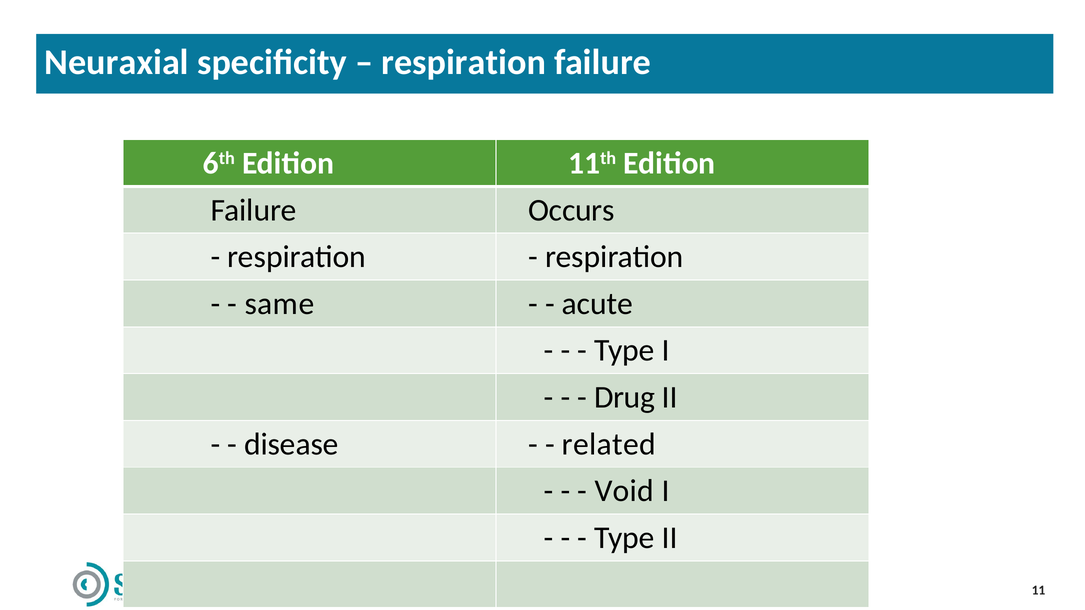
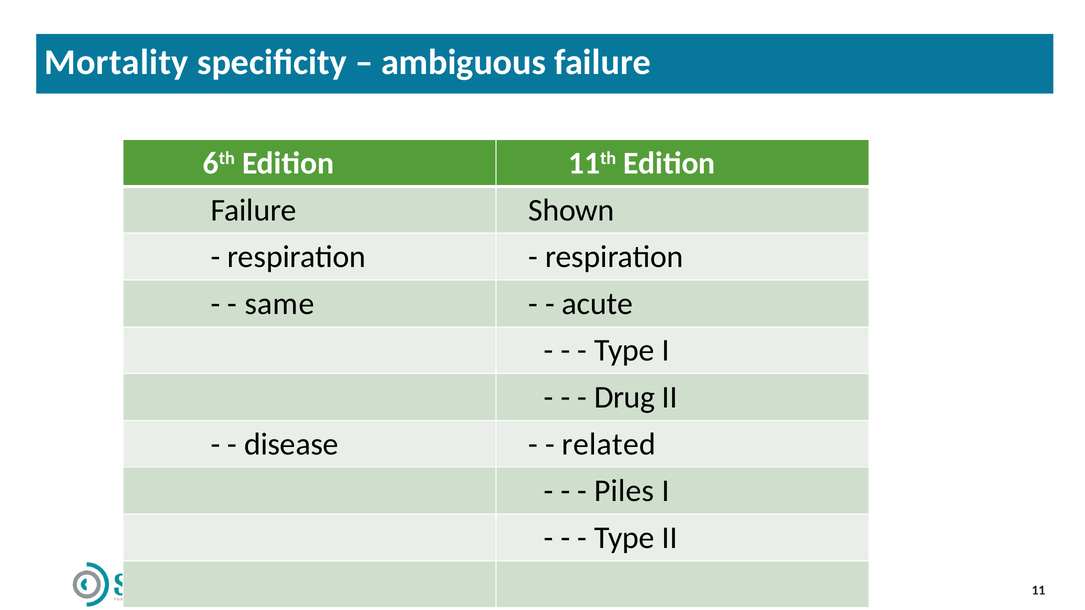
Neuraxial: Neuraxial -> Mortality (116, 62)
respiration: respiration -> ambiguous (464, 62)
Occurs: Occurs -> Shown (571, 210)
Void: Void -> Piles (624, 491)
